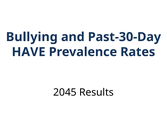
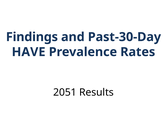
Bullying: Bullying -> Findings (32, 37)
2045: 2045 -> 2051 (65, 93)
